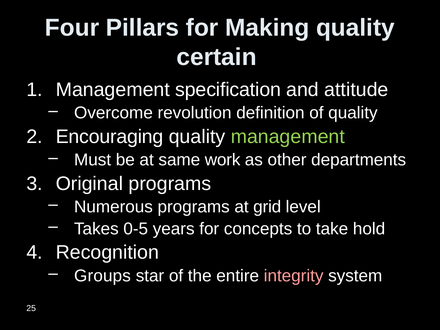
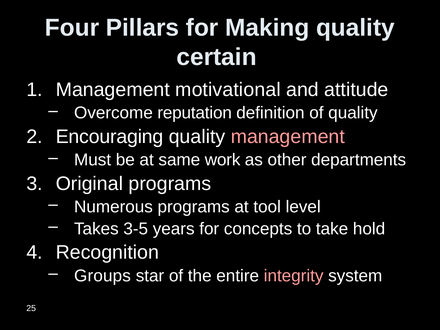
specification: specification -> motivational (228, 90)
revolution: revolution -> reputation (195, 113)
management colour: light green -> pink (288, 137)
grid: grid -> tool (267, 207)
0-5: 0-5 -> 3-5 (136, 229)
